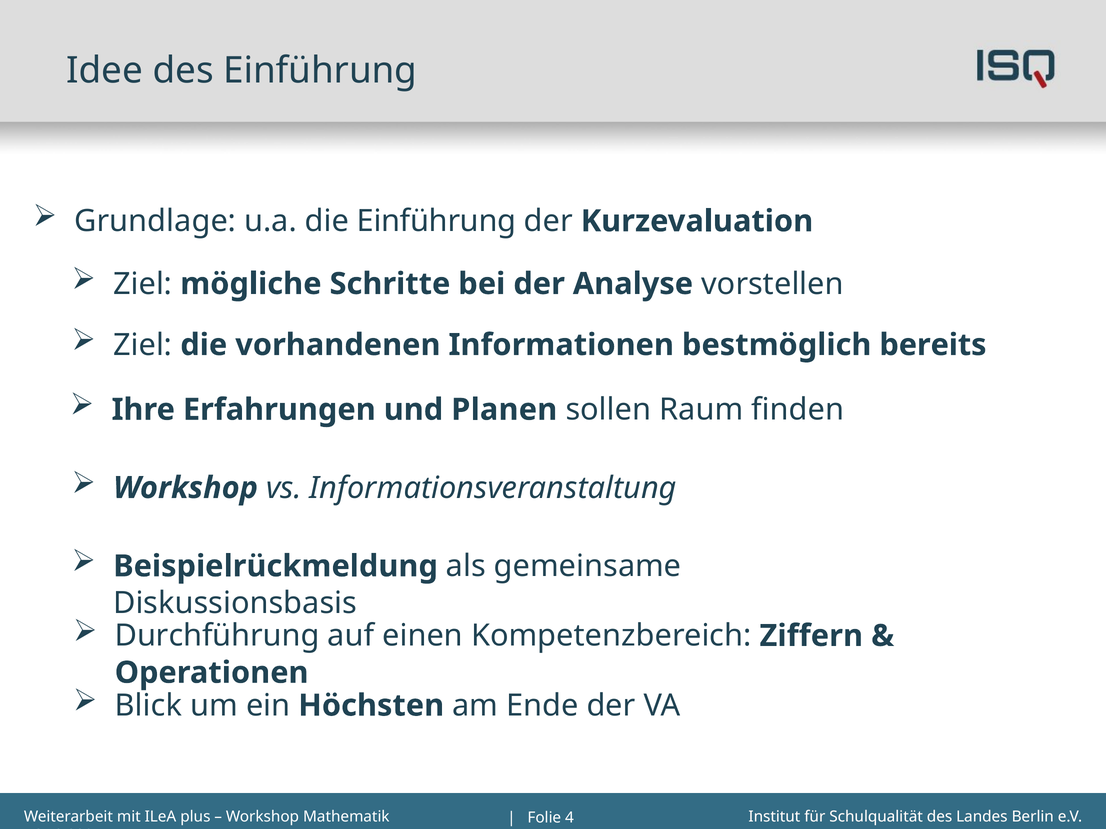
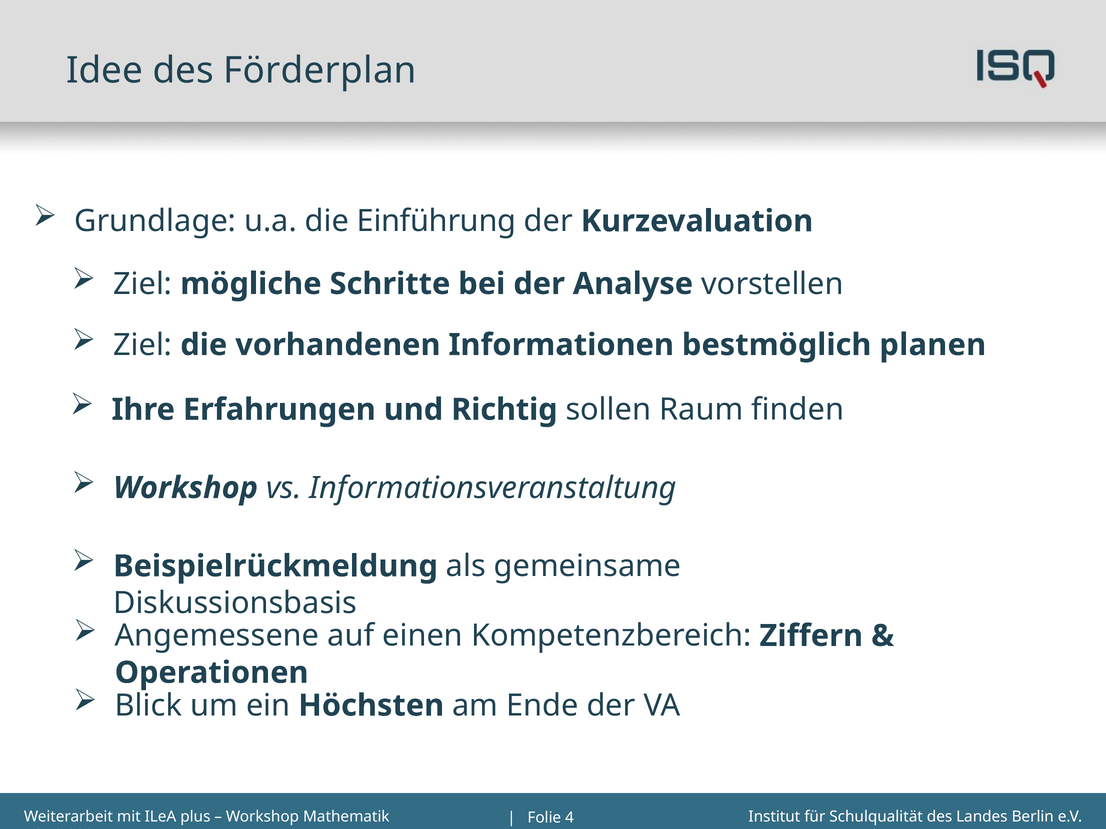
des Einführung: Einführung -> Förderplan (320, 71)
bereits: bereits -> planen (933, 345)
Planen: Planen -> Richtig (504, 410)
Durchführung: Durchführung -> Angemessene (217, 636)
